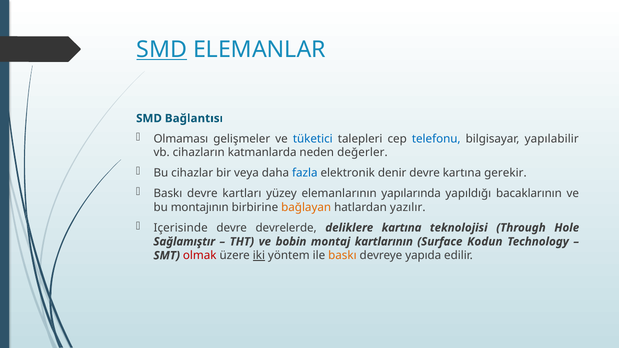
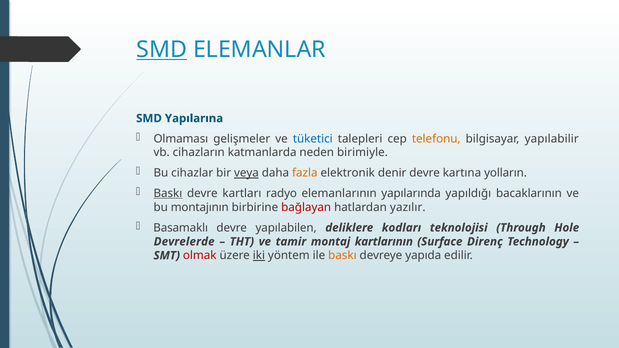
Bağlantısı: Bağlantısı -> Yapılarına (194, 118)
telefonu colour: blue -> orange (436, 139)
değerler: değerler -> birimiyle (362, 153)
veya underline: none -> present (246, 173)
fazla colour: blue -> orange (305, 173)
gerekir: gerekir -> yolların (506, 173)
Baskı underline: none -> present (168, 193)
yüzey: yüzey -> radyo (282, 193)
bağlayan colour: orange -> red (306, 207)
Içerisinde: Içerisinde -> Basamaklı (181, 228)
devrelerde: devrelerde -> yapılabilen (286, 228)
deliklere kartına: kartına -> kodları (401, 228)
Sağlamıştır: Sağlamıştır -> Devrelerde (184, 242)
bobin: bobin -> tamir (291, 242)
Kodun: Kodun -> Direnç (485, 242)
